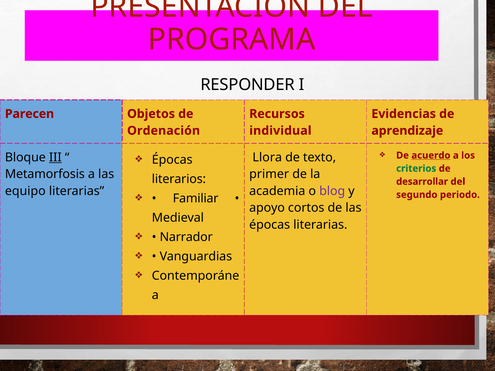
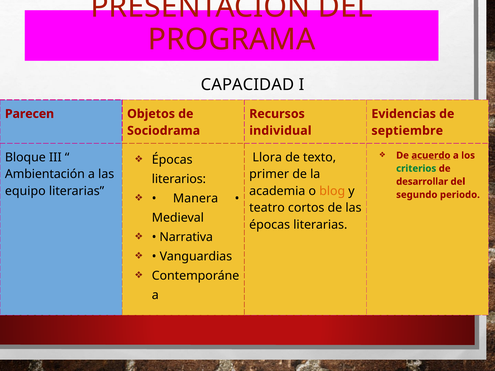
RESPONDER: RESPONDER -> CAPACIDAD (248, 85)
Ordenación: Ordenación -> Sociodrama (164, 131)
aprendizaje: aprendizaje -> septiembre (407, 131)
III underline: present -> none (55, 157)
Metamorfosis: Metamorfosis -> Ambientación (45, 174)
blog colour: purple -> orange (332, 191)
Familiar: Familiar -> Manera (196, 199)
apoyo: apoyo -> teatro (267, 208)
Narrador: Narrador -> Narrativa (186, 237)
